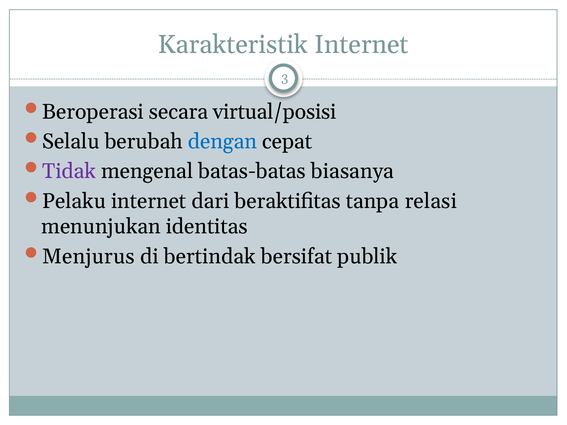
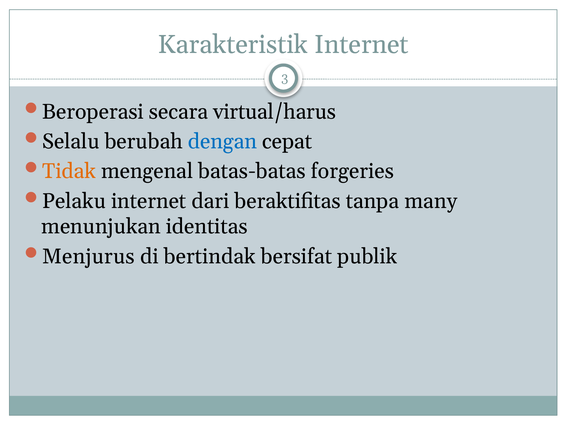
virtual/posisi: virtual/posisi -> virtual/harus (275, 112)
Tidak colour: purple -> orange (69, 171)
biasanya: biasanya -> forgeries (352, 171)
relasi: relasi -> many (431, 201)
